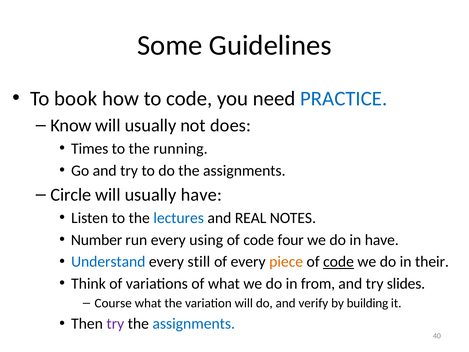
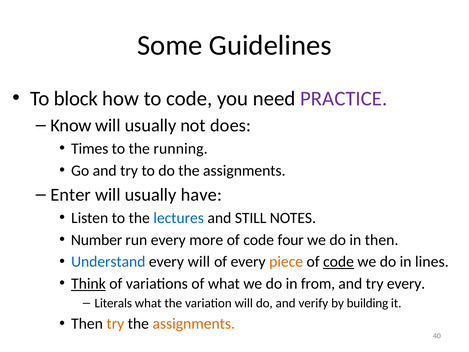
book: book -> block (76, 98)
PRACTICE colour: blue -> purple (344, 98)
Circle: Circle -> Enter (71, 195)
REAL: REAL -> STILL (251, 218)
using: using -> more (206, 240)
in have: have -> then (382, 240)
every still: still -> will (199, 262)
their: their -> lines (432, 262)
Think underline: none -> present (88, 283)
try slides: slides -> every (406, 283)
Course: Course -> Literals (113, 303)
try colour: purple -> orange (115, 324)
assignments colour: blue -> orange (194, 324)
